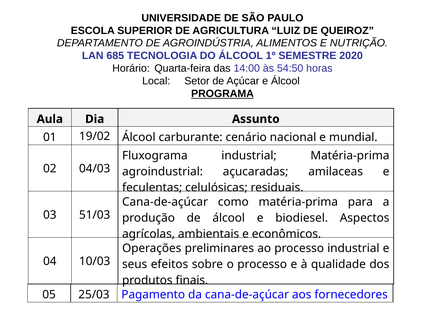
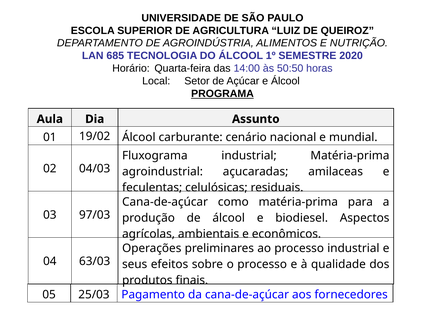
54:50: 54:50 -> 50:50 (290, 69)
51/03: 51/03 -> 97/03 (95, 215)
10/03: 10/03 -> 63/03 (95, 262)
